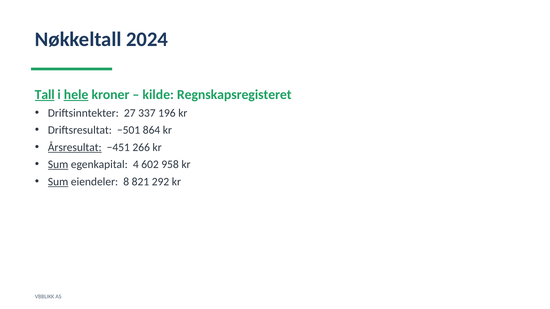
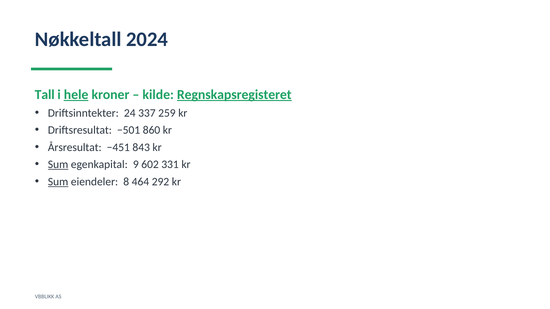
Tall underline: present -> none (45, 95)
Regnskapsregisteret underline: none -> present (234, 95)
27: 27 -> 24 (130, 113)
196: 196 -> 259 (167, 113)
864: 864 -> 860 (151, 130)
Årsresultat underline: present -> none (75, 147)
266: 266 -> 843 (141, 147)
4: 4 -> 9 (136, 165)
958: 958 -> 331 (170, 165)
821: 821 -> 464 (140, 182)
